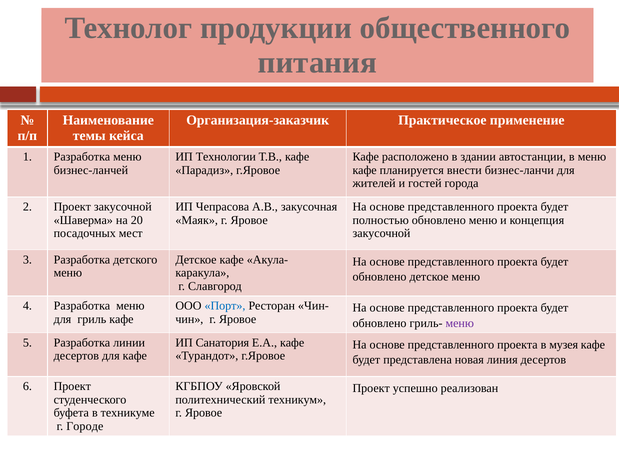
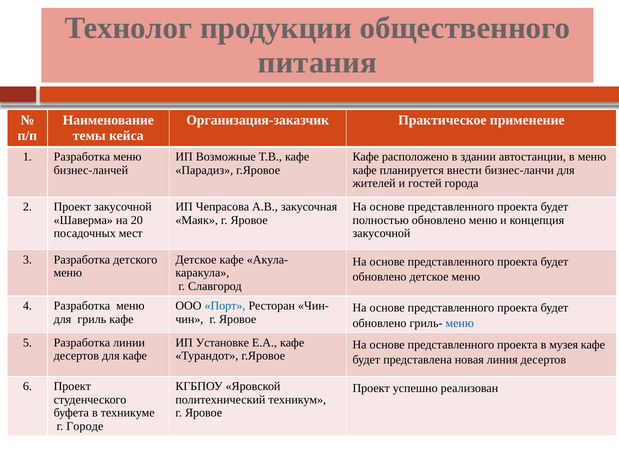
Технологии: Технологии -> Возможные (226, 157)
меню colour: purple -> blue (460, 323)
Санатория: Санатория -> Установке (222, 343)
